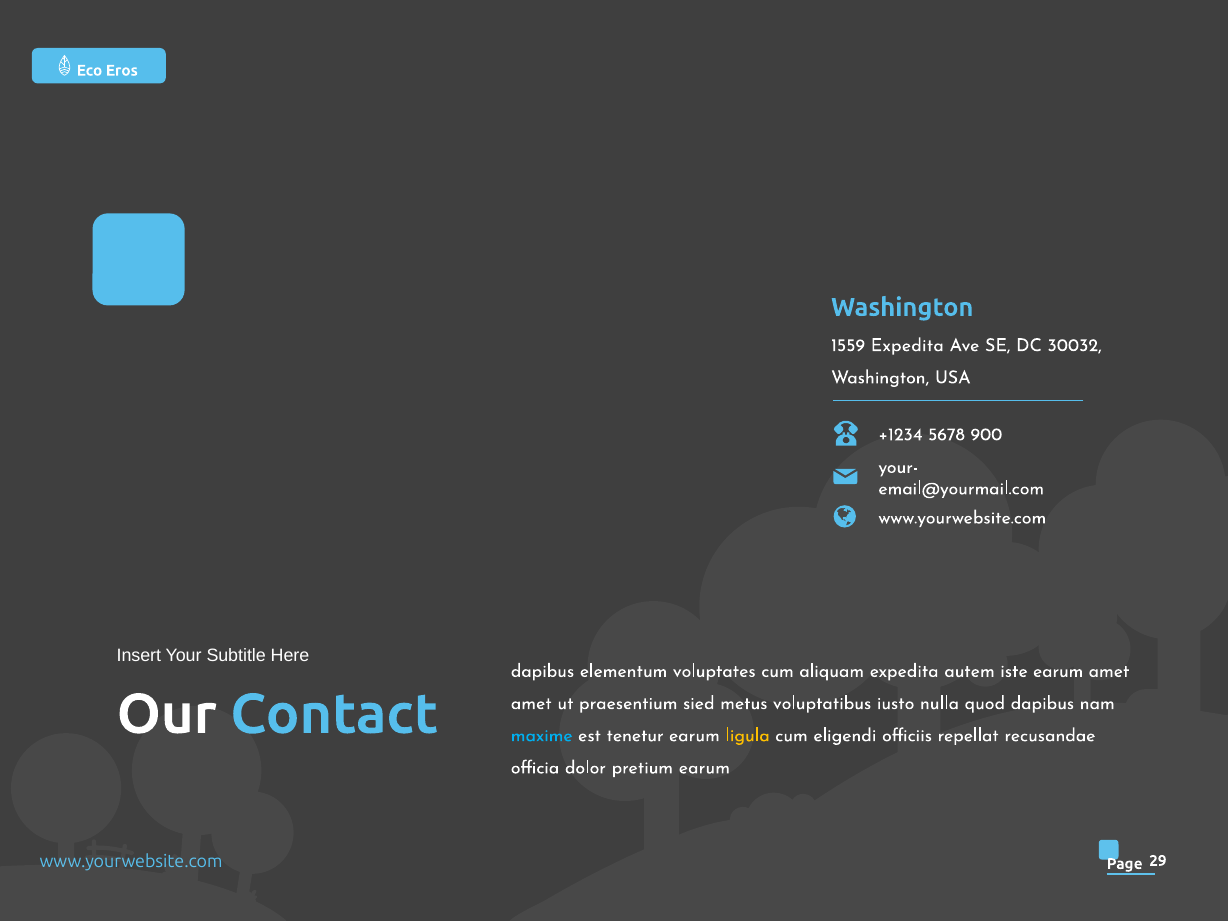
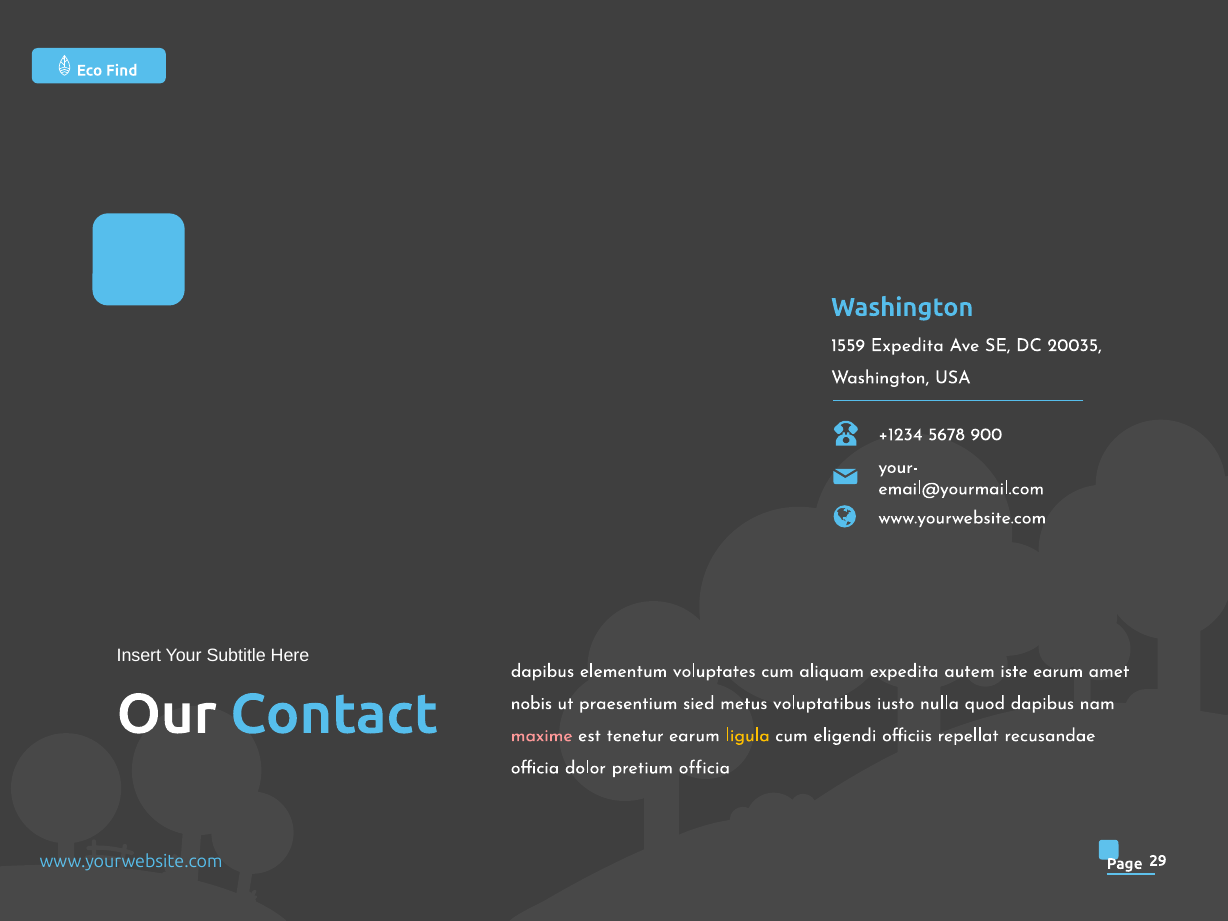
Eros: Eros -> Find (122, 70)
30032: 30032 -> 20035 (1075, 345)
amet: amet -> nobis (531, 703)
maxime colour: light blue -> pink (542, 735)
pretium earum: earum -> officia (704, 768)
